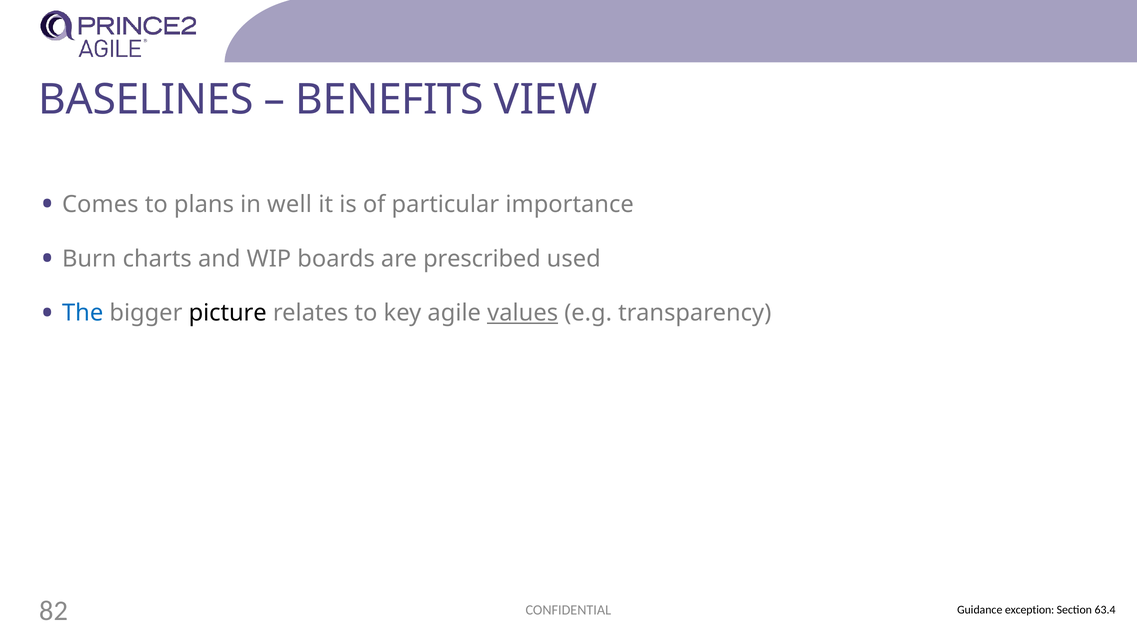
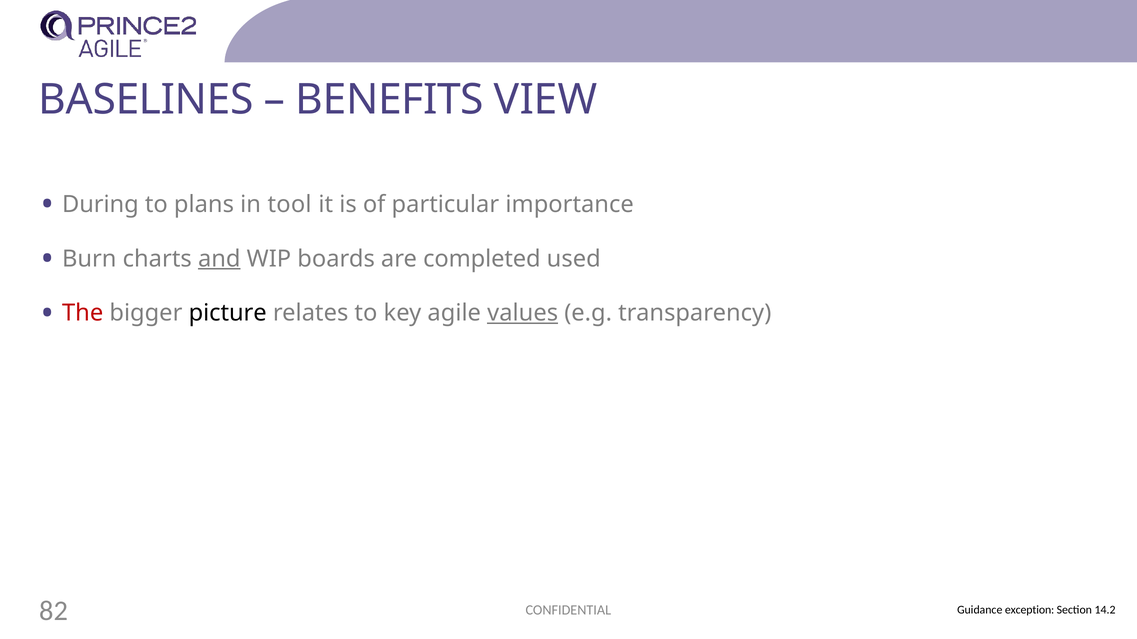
Comes: Comes -> During (100, 204)
well: well -> tool (290, 204)
and underline: none -> present (219, 259)
prescribed: prescribed -> completed (482, 259)
The colour: blue -> red (83, 313)
63.4: 63.4 -> 14.2 (1105, 610)
